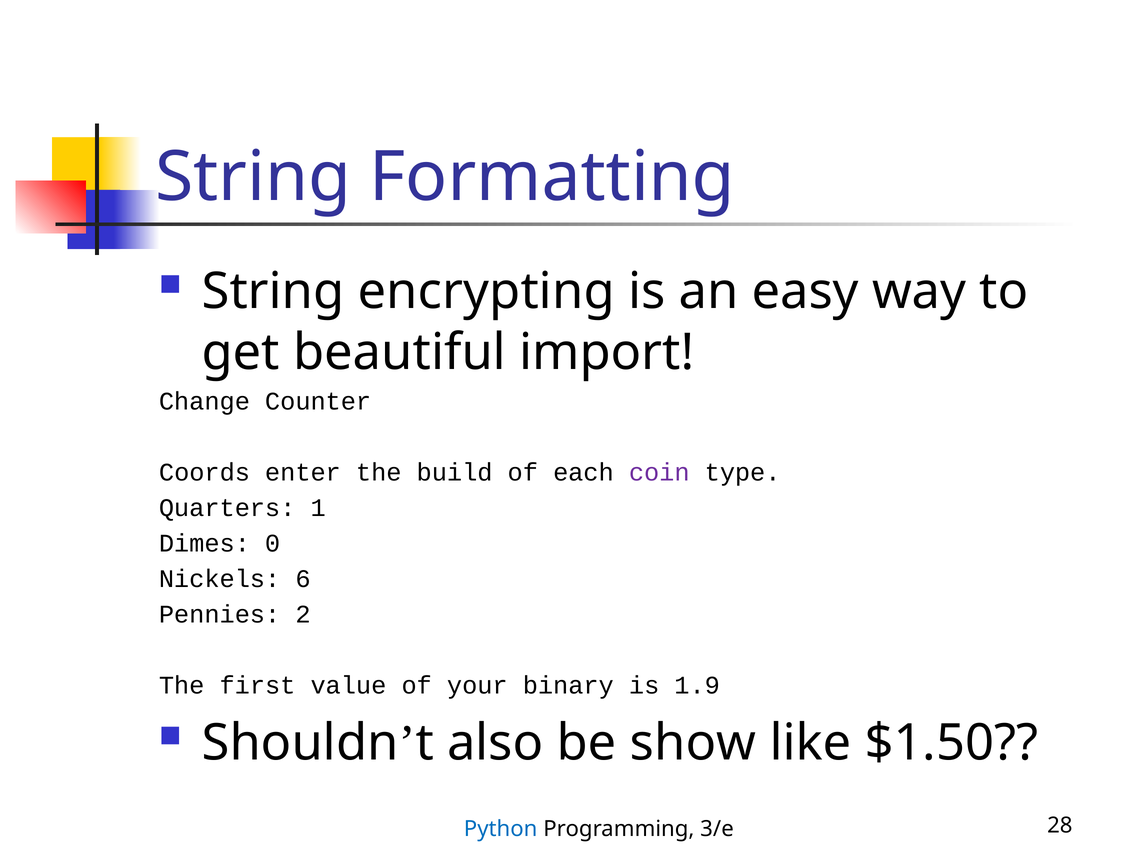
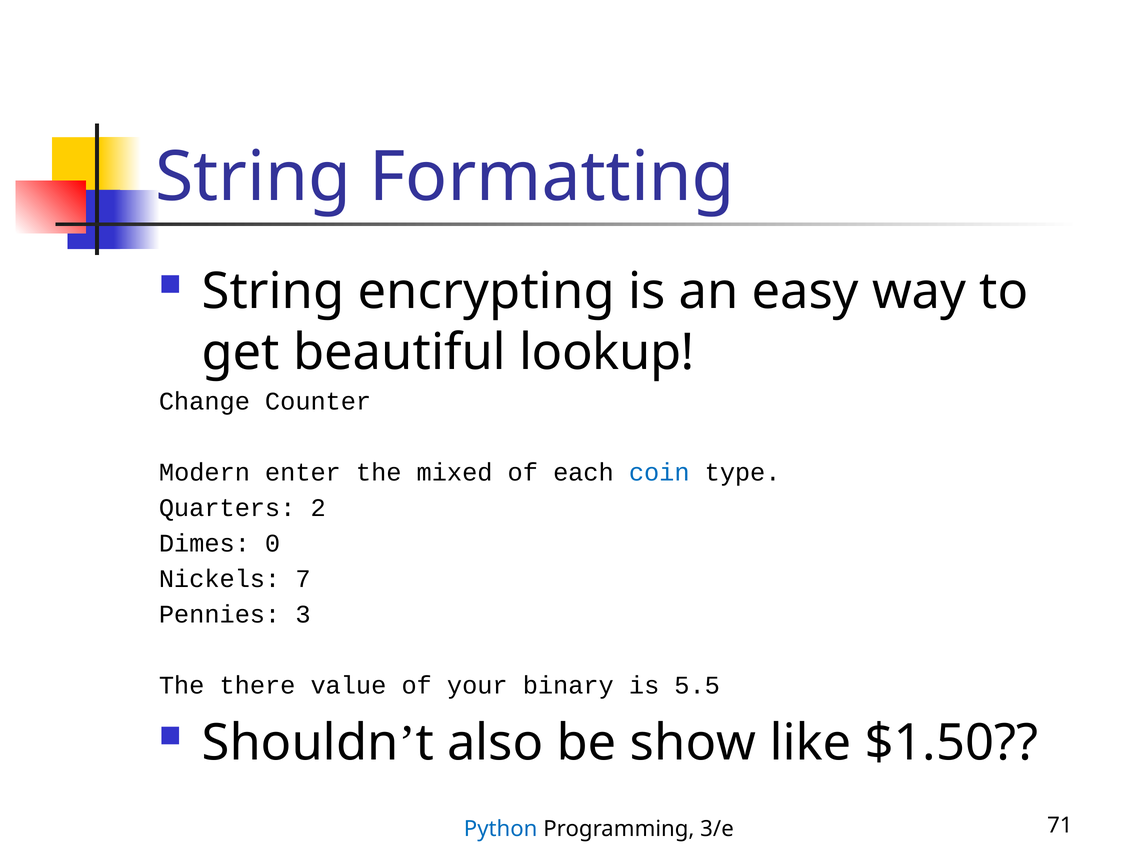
import: import -> lookup (607, 352)
Coords: Coords -> Modern (204, 472)
build: build -> mixed (455, 472)
coin colour: purple -> blue (659, 472)
1: 1 -> 2 (318, 508)
6: 6 -> 7 (303, 579)
2: 2 -> 3 (303, 614)
first: first -> there (257, 685)
1.9: 1.9 -> 5.5 (697, 685)
28: 28 -> 71 (1060, 825)
